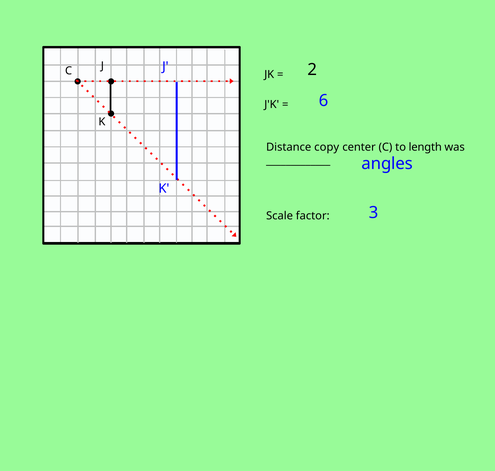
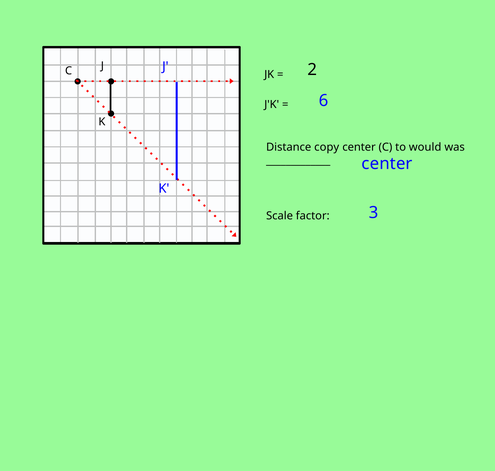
length: length -> would (425, 147)
angles: angles -> center (387, 164)
